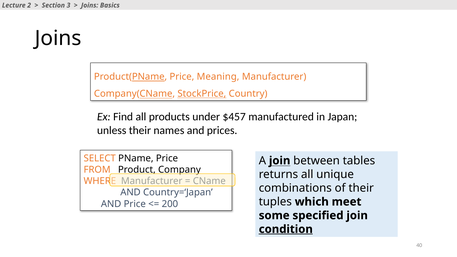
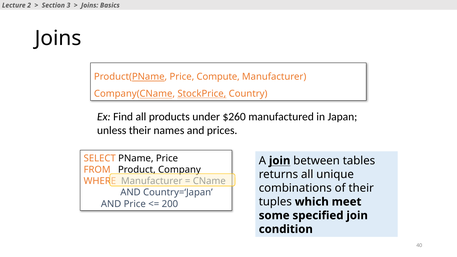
Meaning: Meaning -> Compute (218, 77)
$457: $457 -> $260 (234, 117)
condition underline: present -> none (286, 229)
